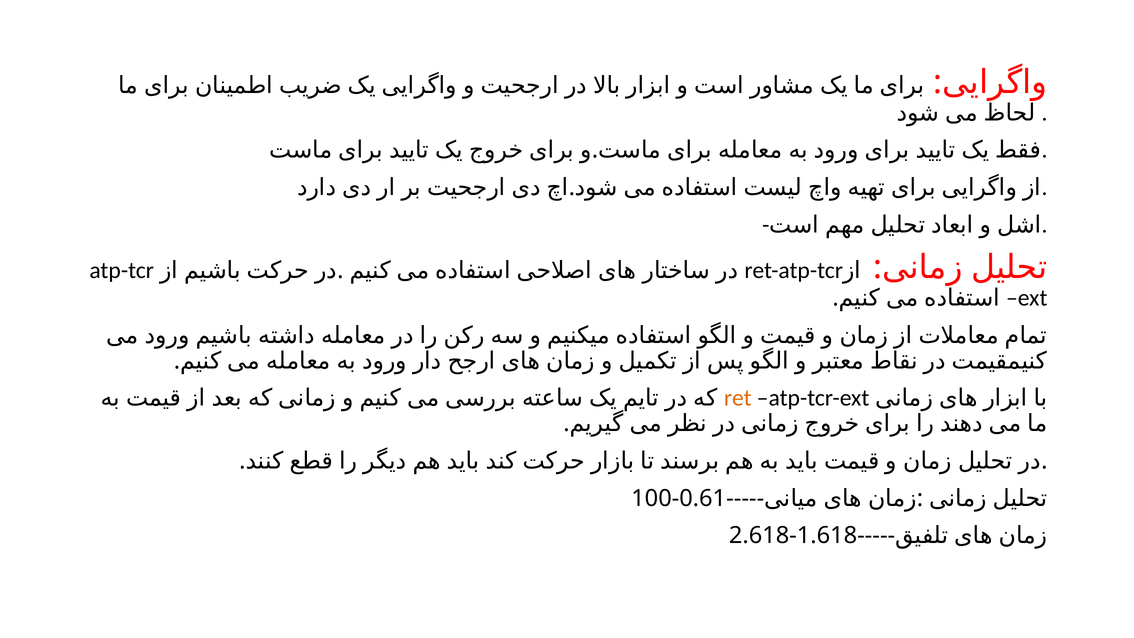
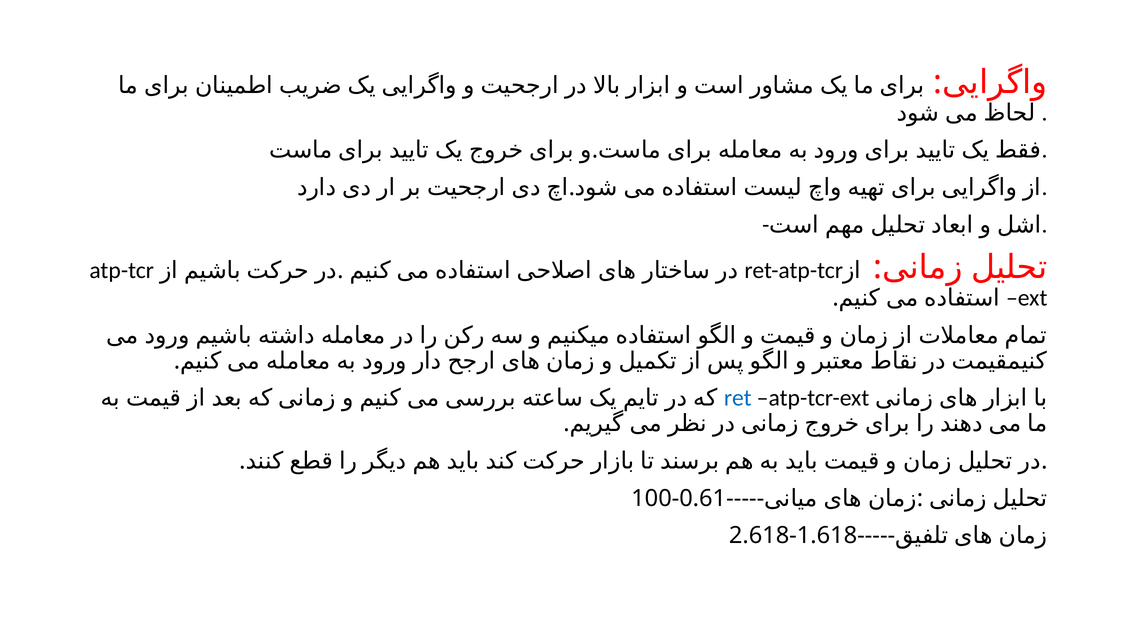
ret colour: orange -> blue (738, 398)
